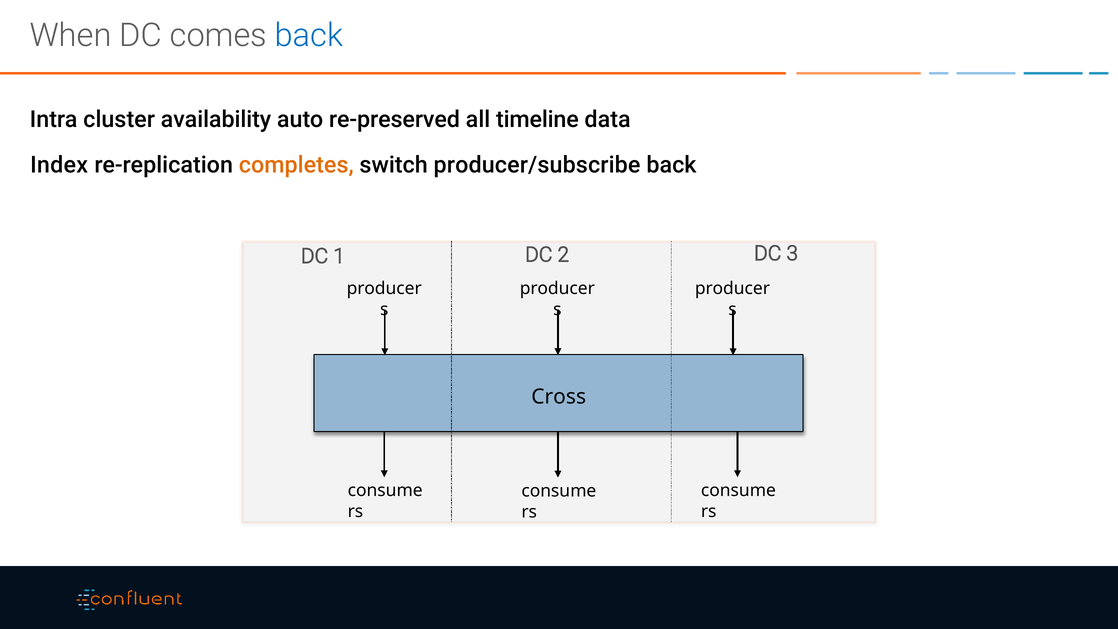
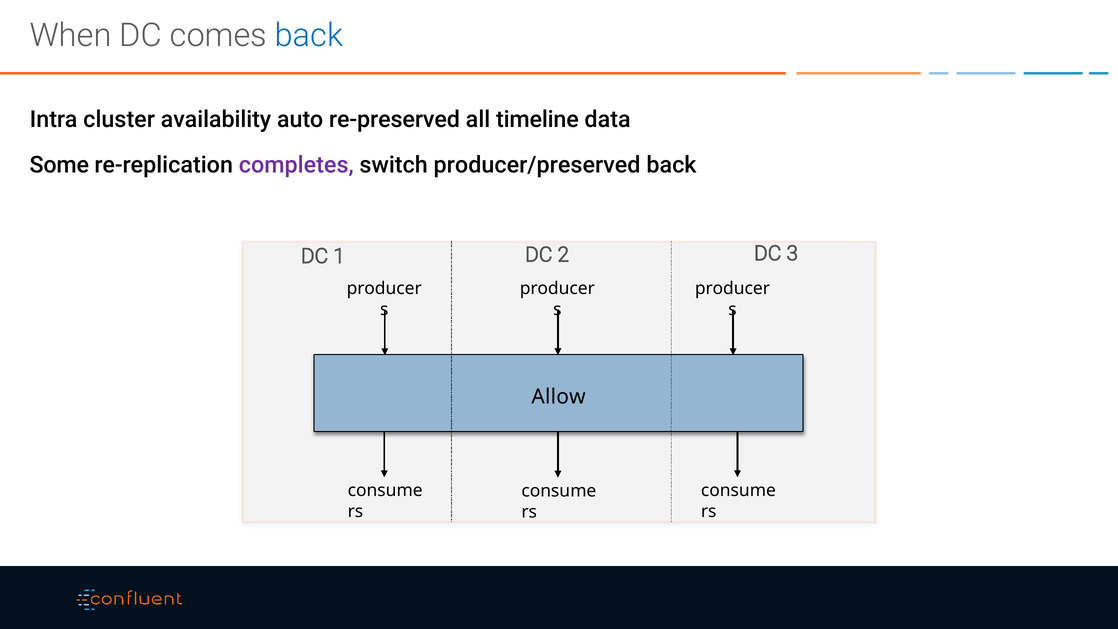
Index: Index -> Some (59, 165)
completes colour: orange -> purple (296, 165)
producer/subscribe: producer/subscribe -> producer/preserved (537, 165)
Cross: Cross -> Allow (559, 397)
